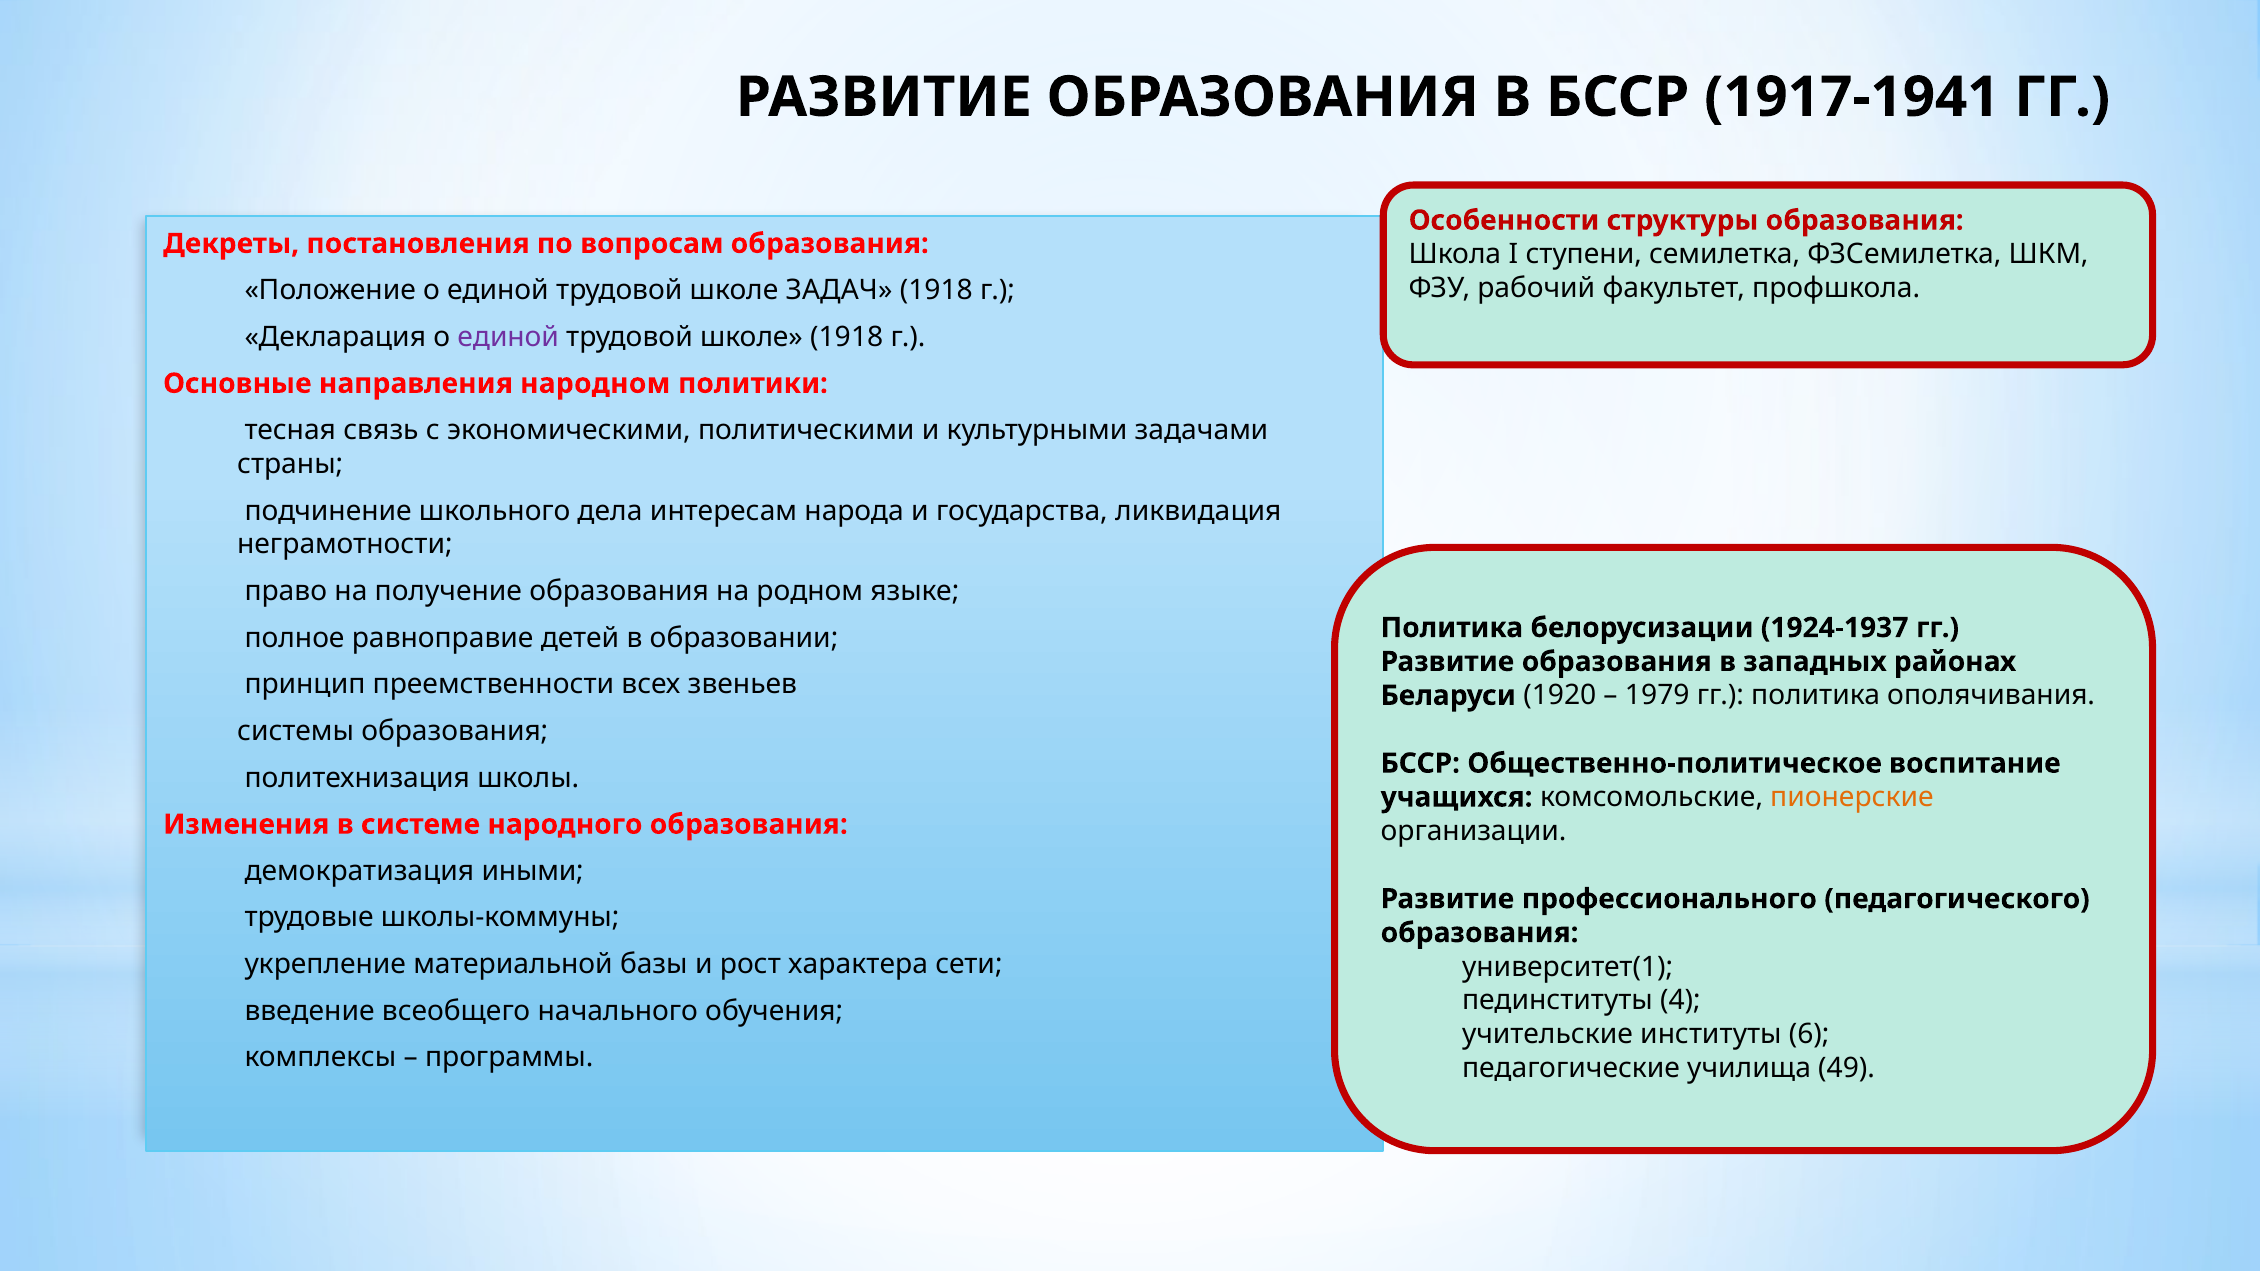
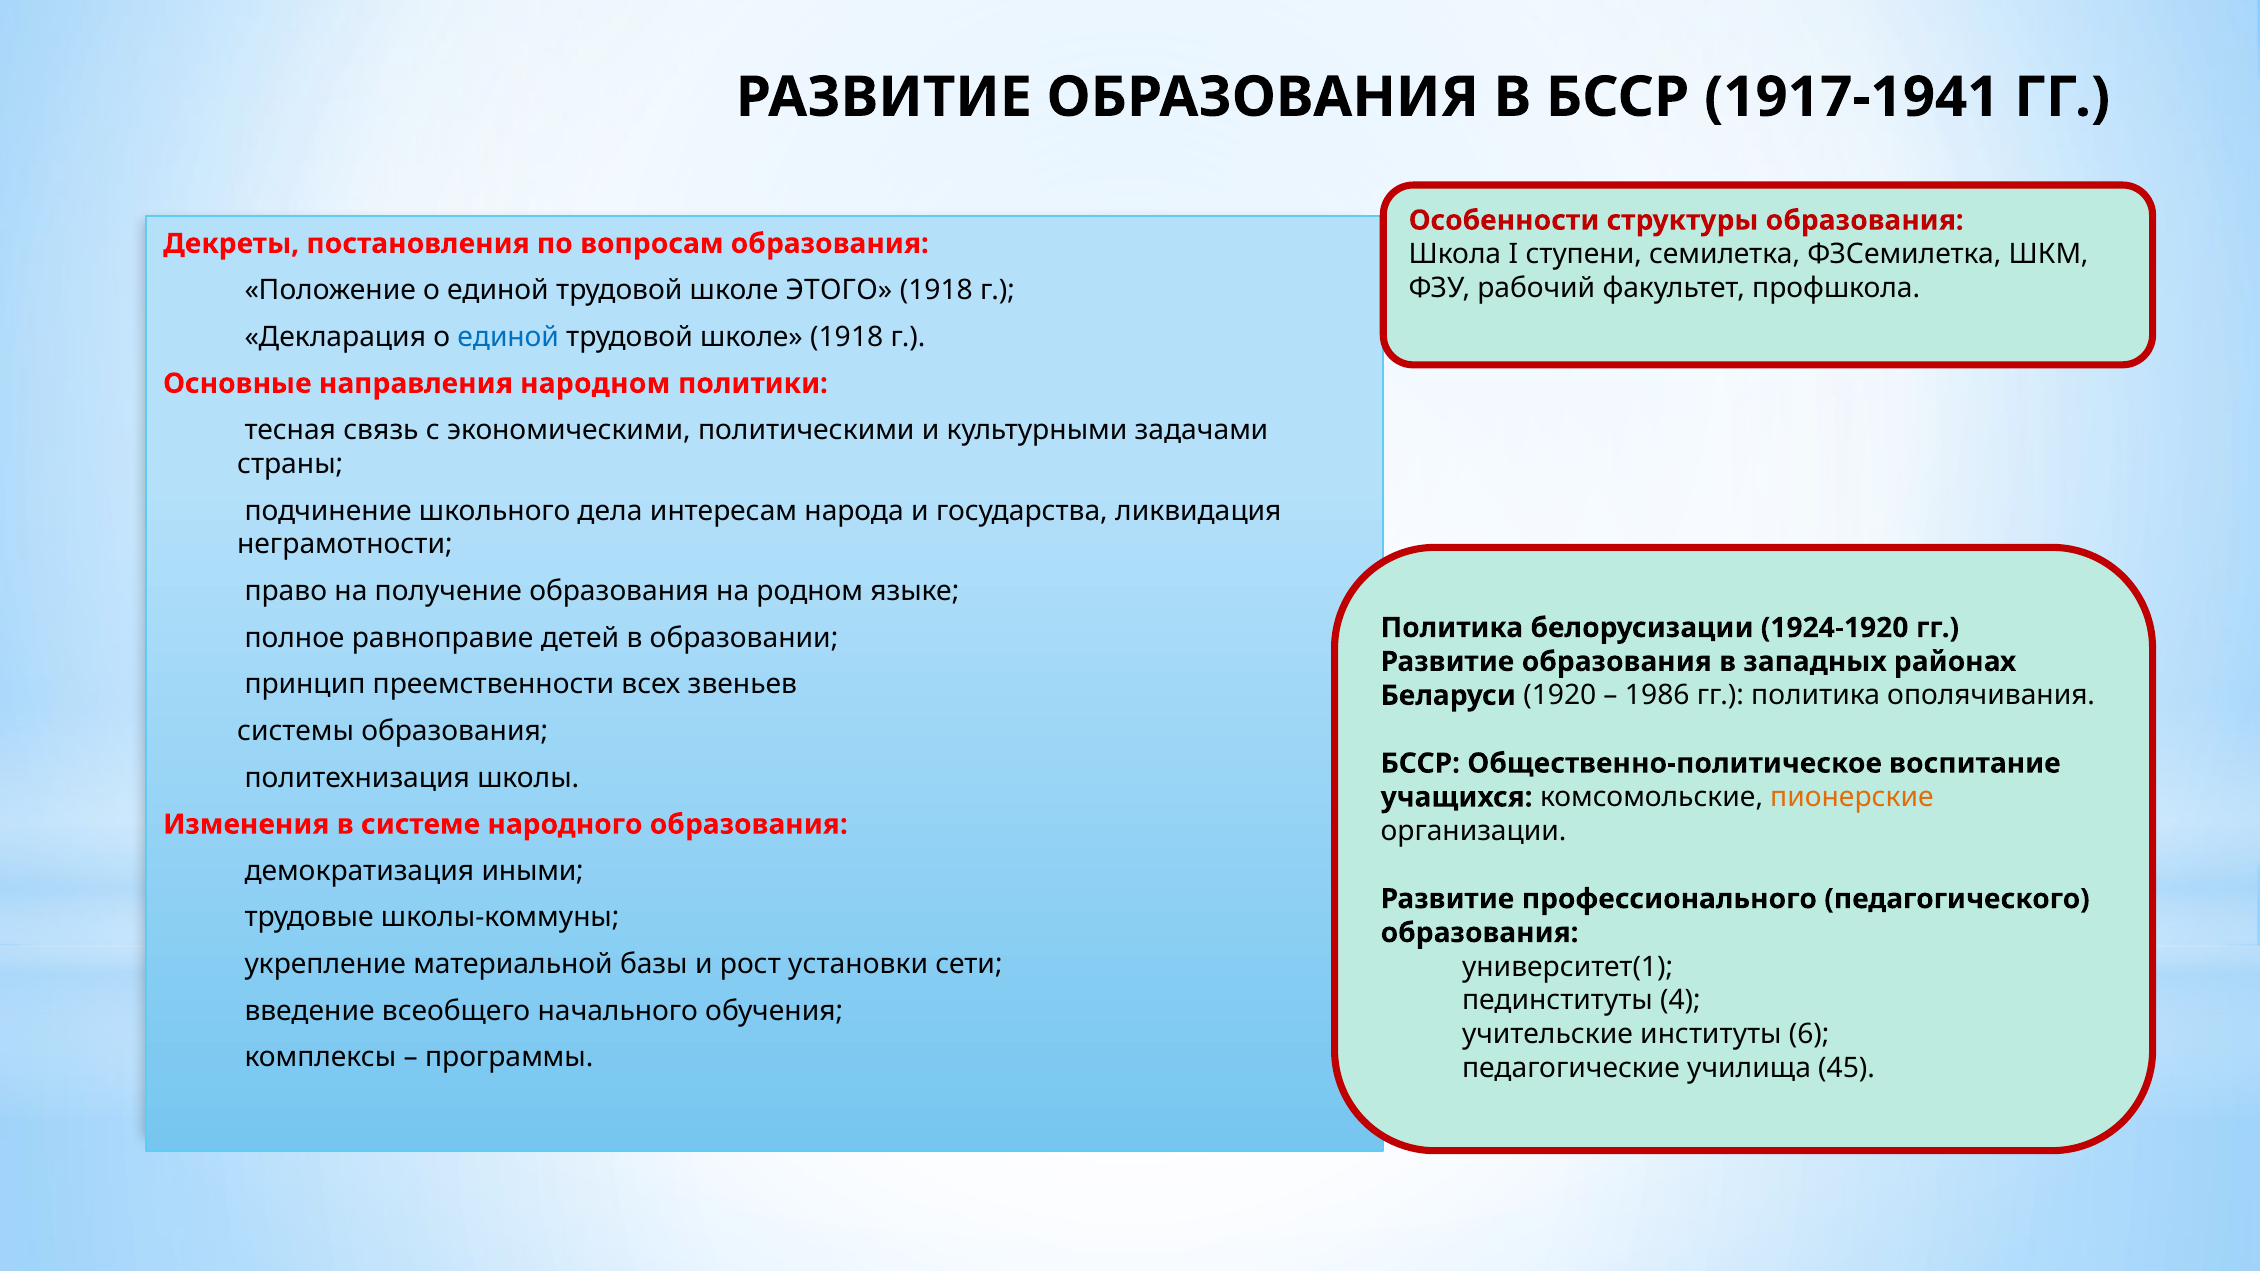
ЗАДАЧ: ЗАДАЧ -> ЭТОГО (839, 290)
единой colour: purple -> blue (508, 337)
1924-1937: 1924-1937 -> 1924-1920 (1835, 628)
1979: 1979 -> 1986 (1657, 696)
характера: характера -> установки (858, 964)
49: 49 -> 45 (1847, 1069)
